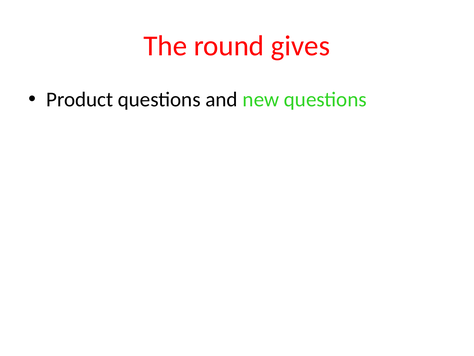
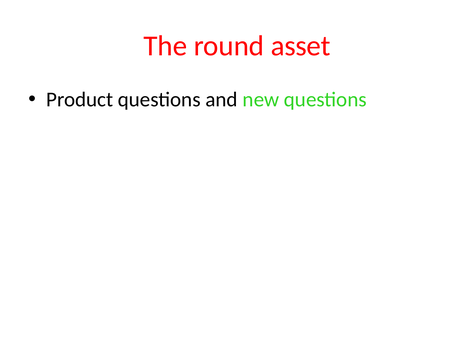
gives: gives -> asset (301, 46)
